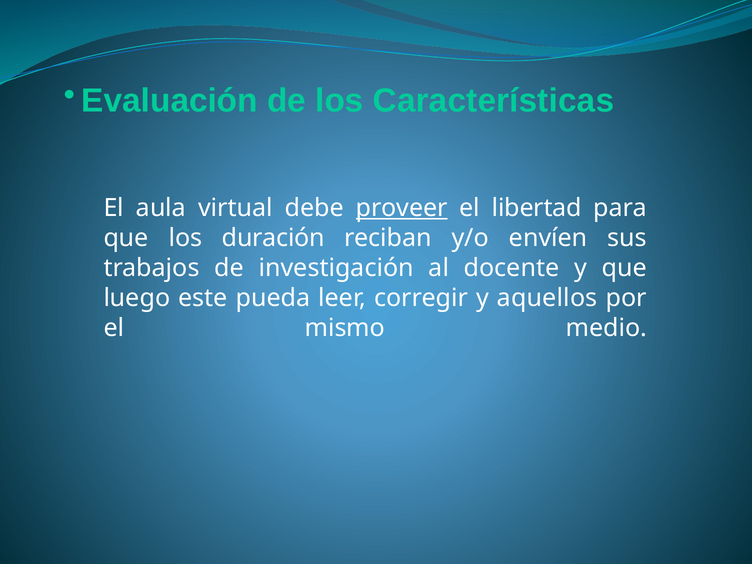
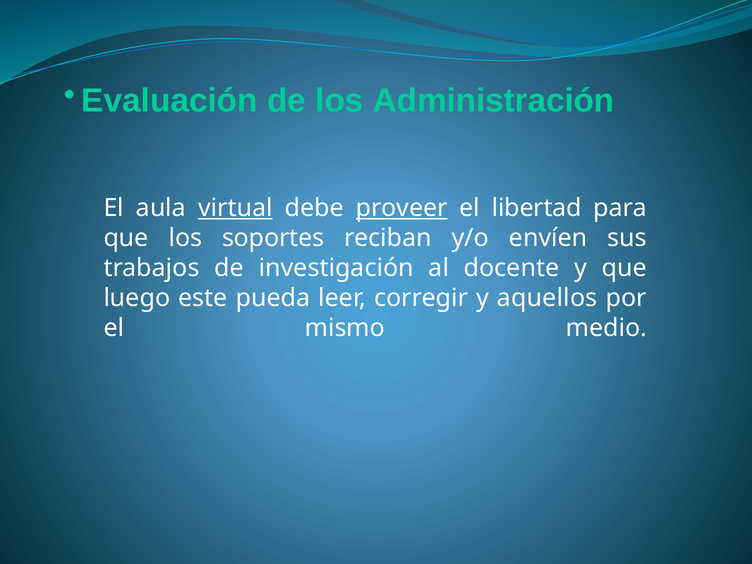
Características: Características -> Administración (494, 101)
virtual underline: none -> present (235, 208)
duración: duración -> soportes (273, 238)
